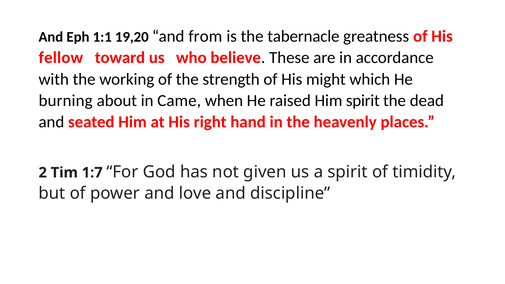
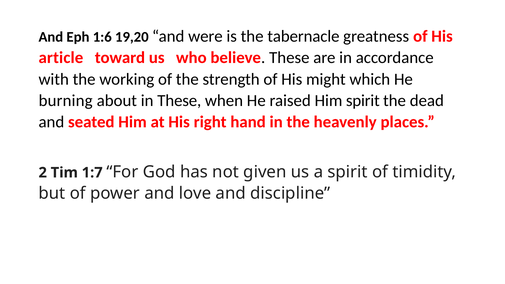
1:1: 1:1 -> 1:6 (102, 37)
from: from -> were (205, 36)
fellow: fellow -> article (61, 58)
in Came: Came -> These (179, 101)
